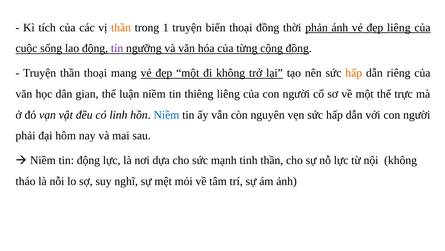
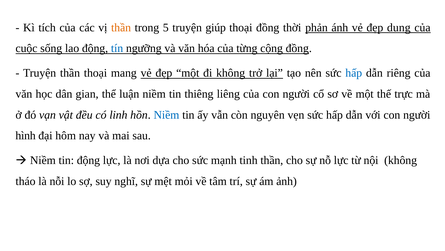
1: 1 -> 5 (166, 27)
biến: biến -> giúp (216, 27)
đẹp liêng: liêng -> dung (399, 27)
tín colour: purple -> blue (117, 48)
hấp colour: orange -> blue (354, 73)
phải: phải -> hình (26, 135)
